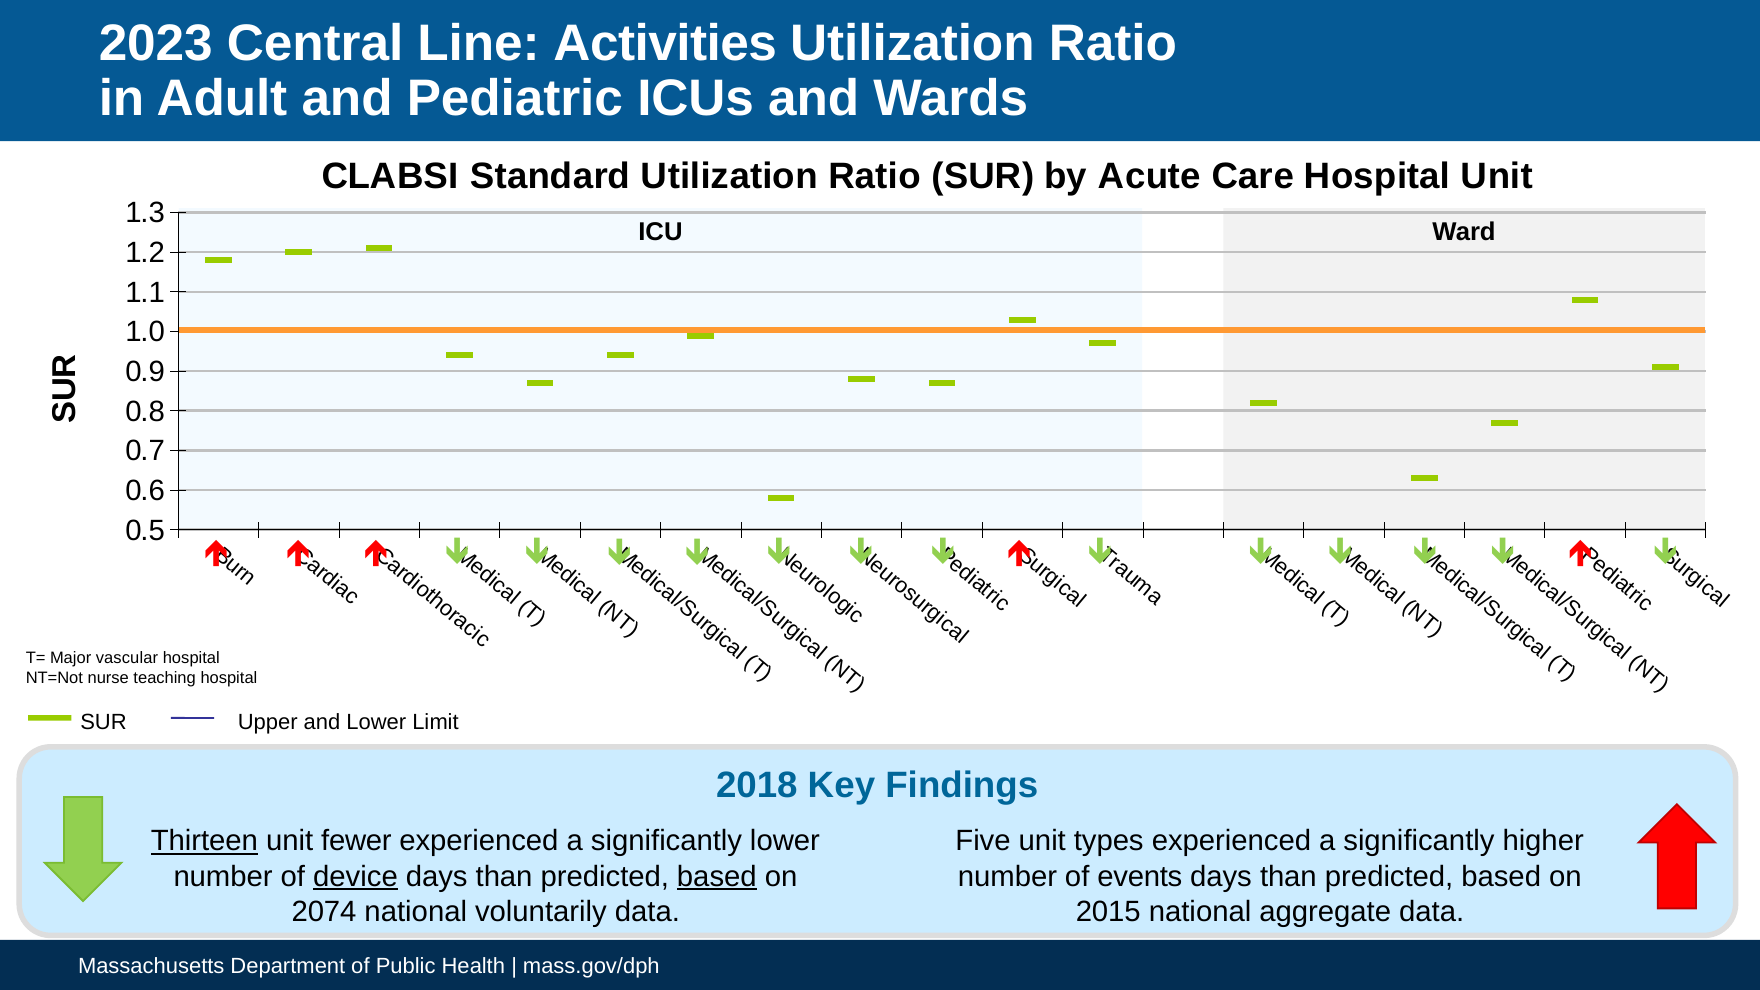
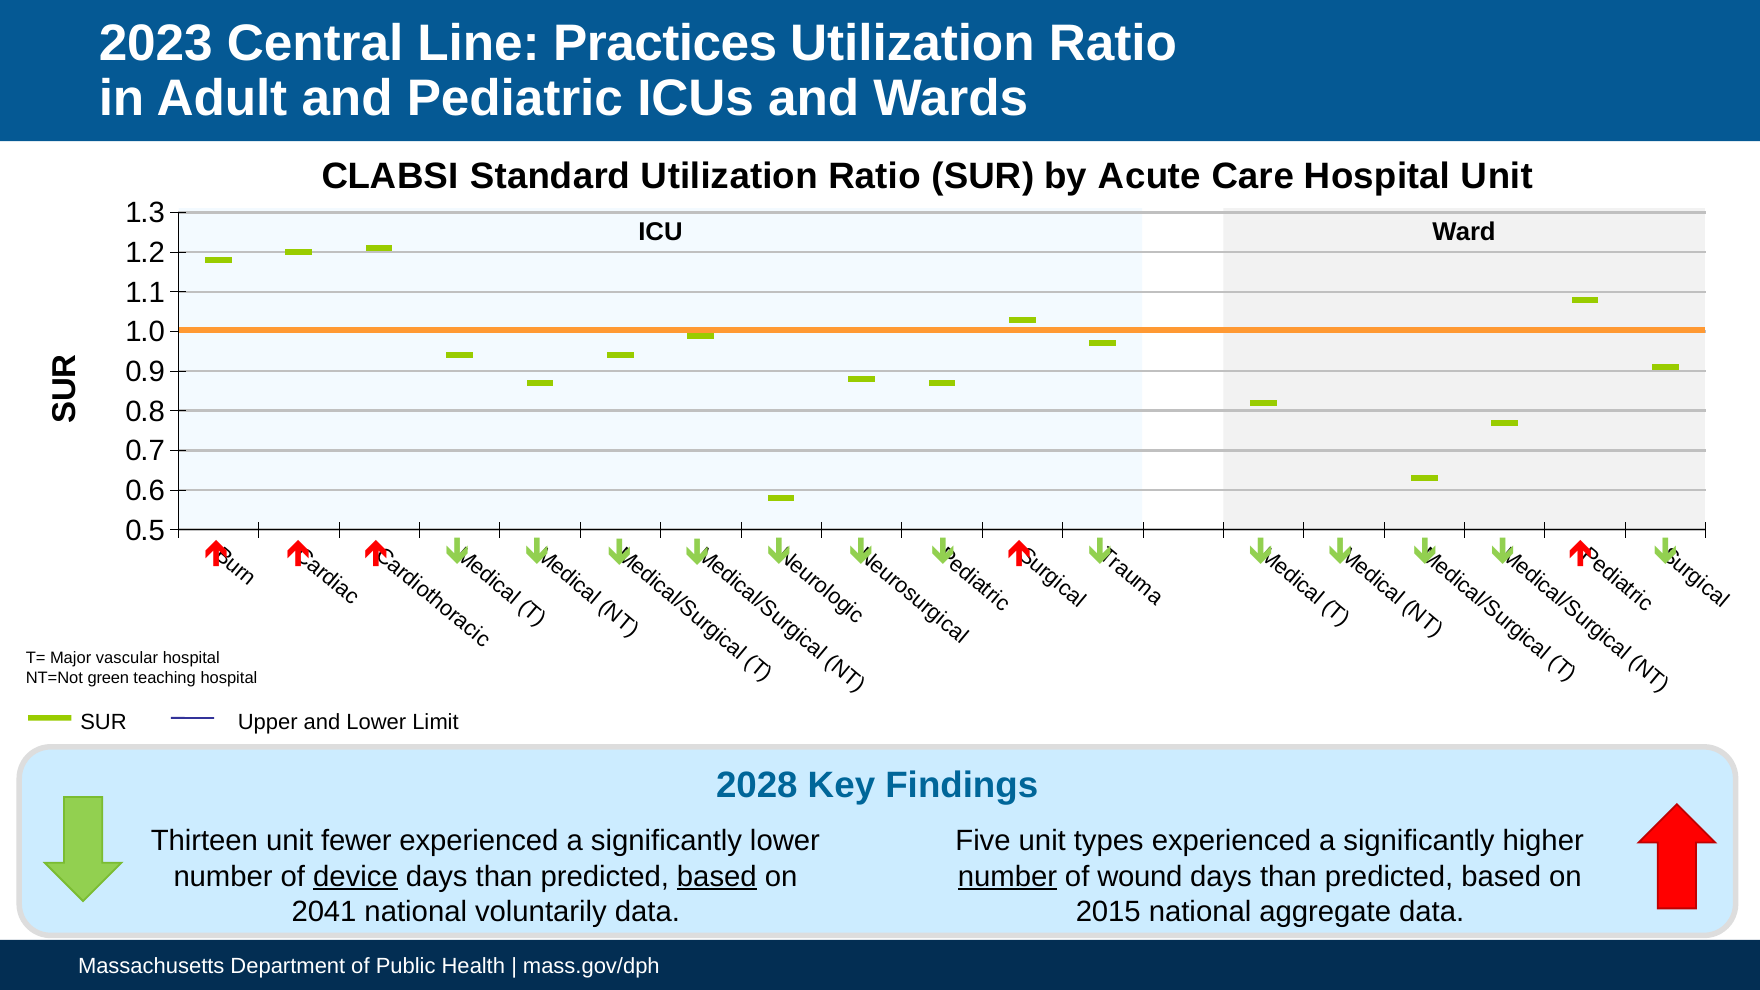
Activities: Activities -> Practices (665, 43)
nurse: nurse -> green (108, 678)
2018: 2018 -> 2028 (757, 786)
Thirteen underline: present -> none (204, 841)
number underline: none -> present (1007, 876)
events: events -> wound (1140, 876)
2074: 2074 -> 2041 (324, 912)
